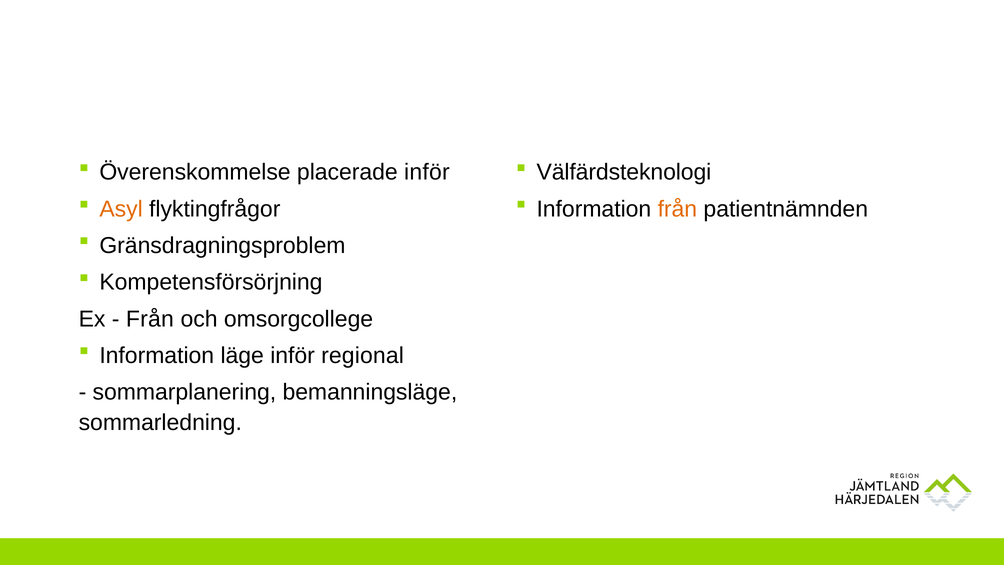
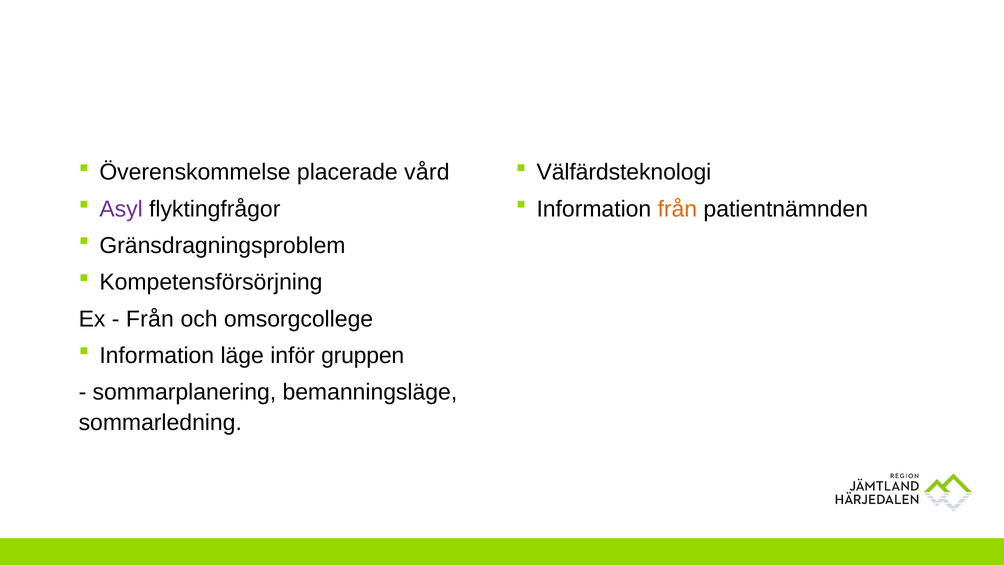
placerade inför: inför -> vård (427, 172)
Asyl colour: orange -> purple (121, 209)
regional: regional -> gruppen (363, 355)
